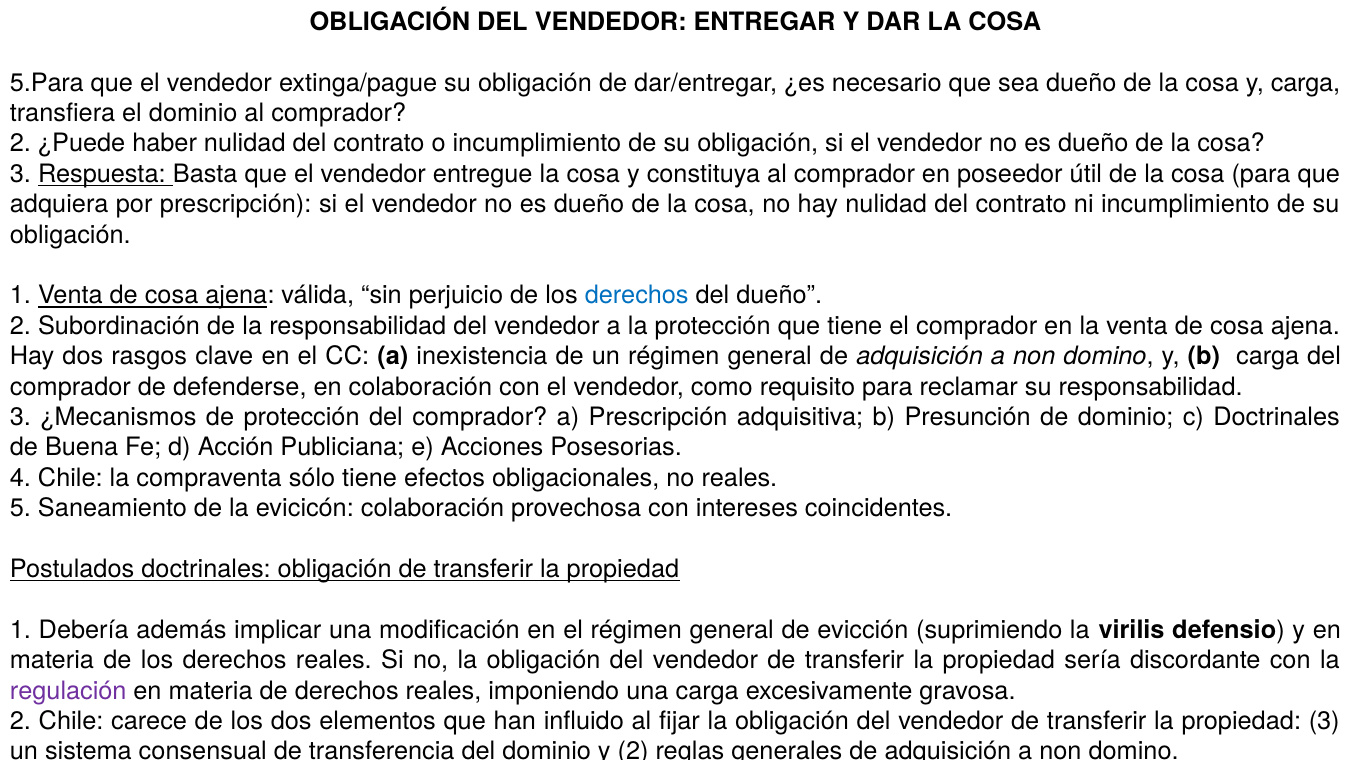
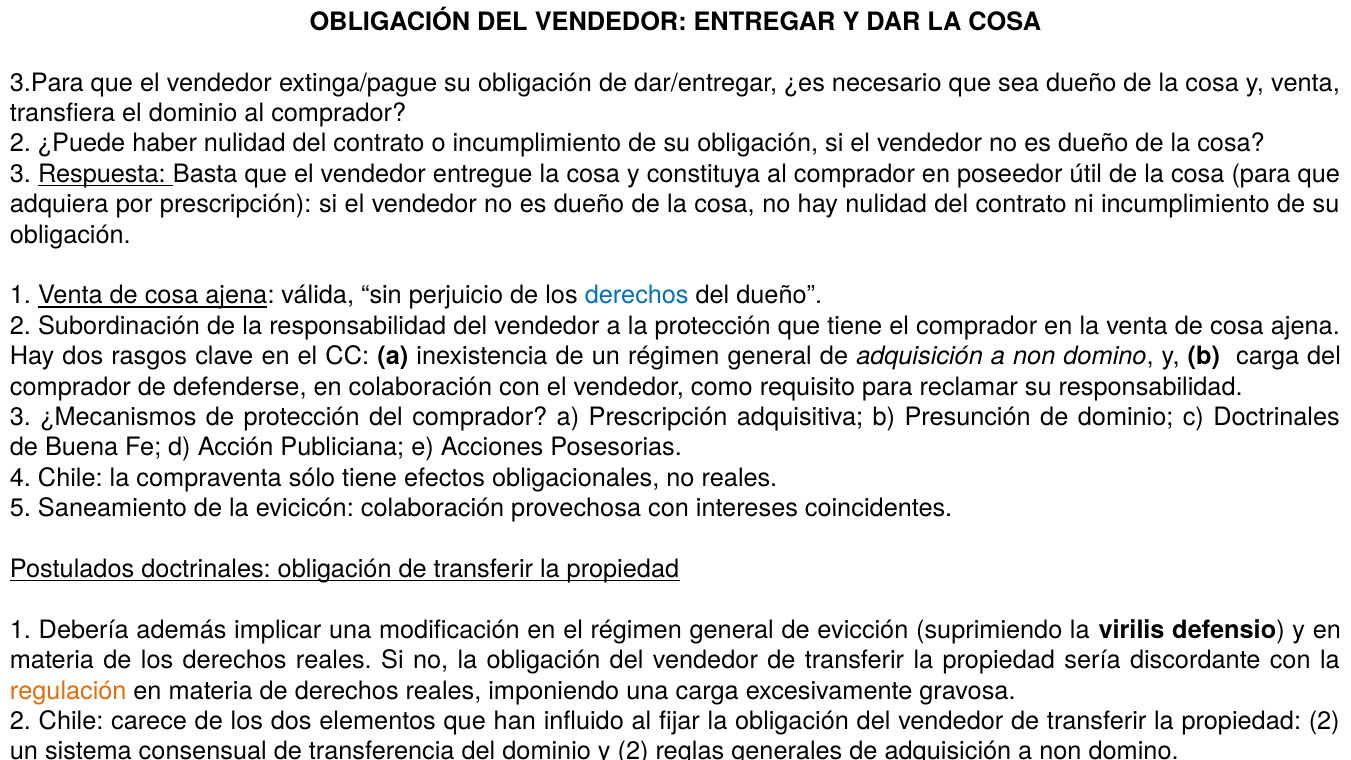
5.Para: 5.Para -> 3.Para (47, 83)
y carga: carga -> venta (1305, 83)
regulación colour: purple -> orange (68, 691)
propiedad 3: 3 -> 2 (1324, 721)
